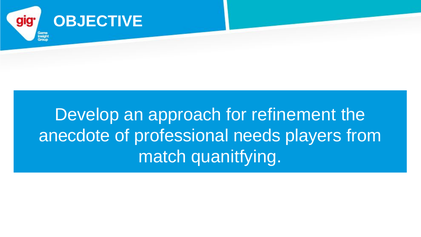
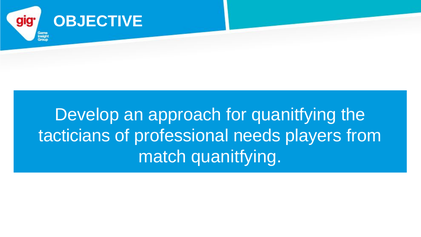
for refinement: refinement -> quanitfying (294, 115)
anecdote: anecdote -> tacticians (74, 136)
